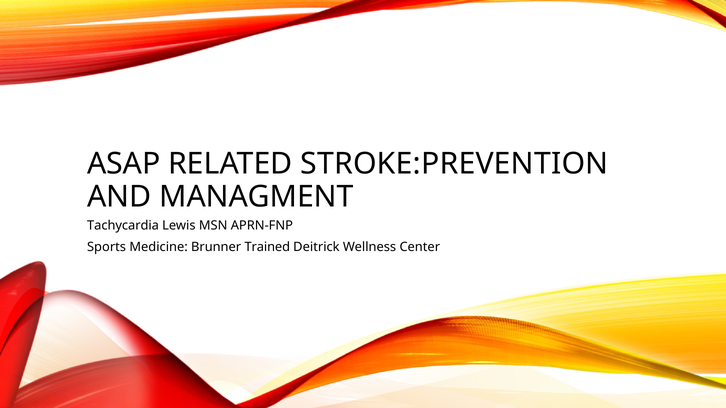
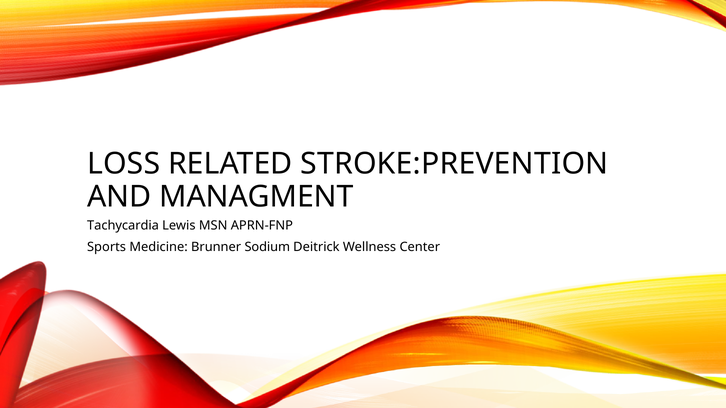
ASAP: ASAP -> LOSS (124, 164)
Trained: Trained -> Sodium (267, 247)
